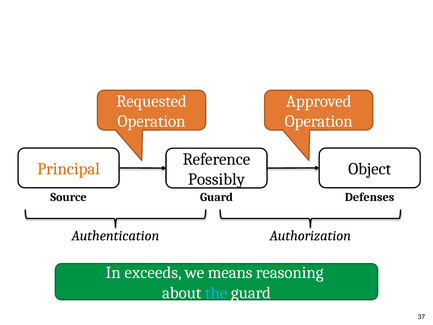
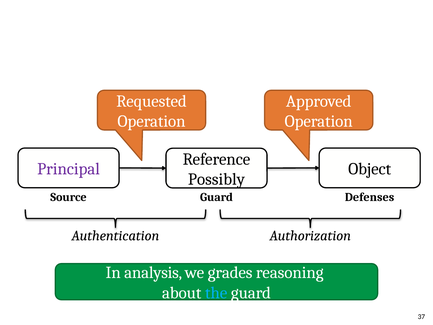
Principal colour: orange -> purple (69, 169)
exceeds: exceeds -> analysis (153, 273)
means: means -> grades (230, 273)
